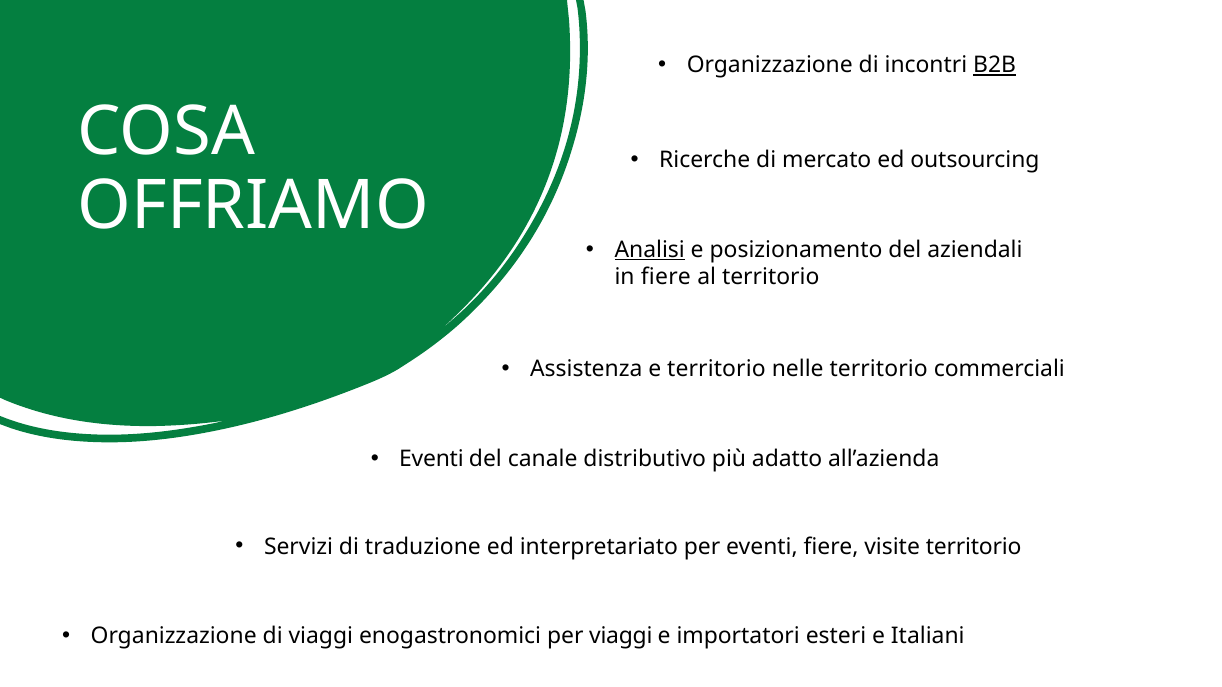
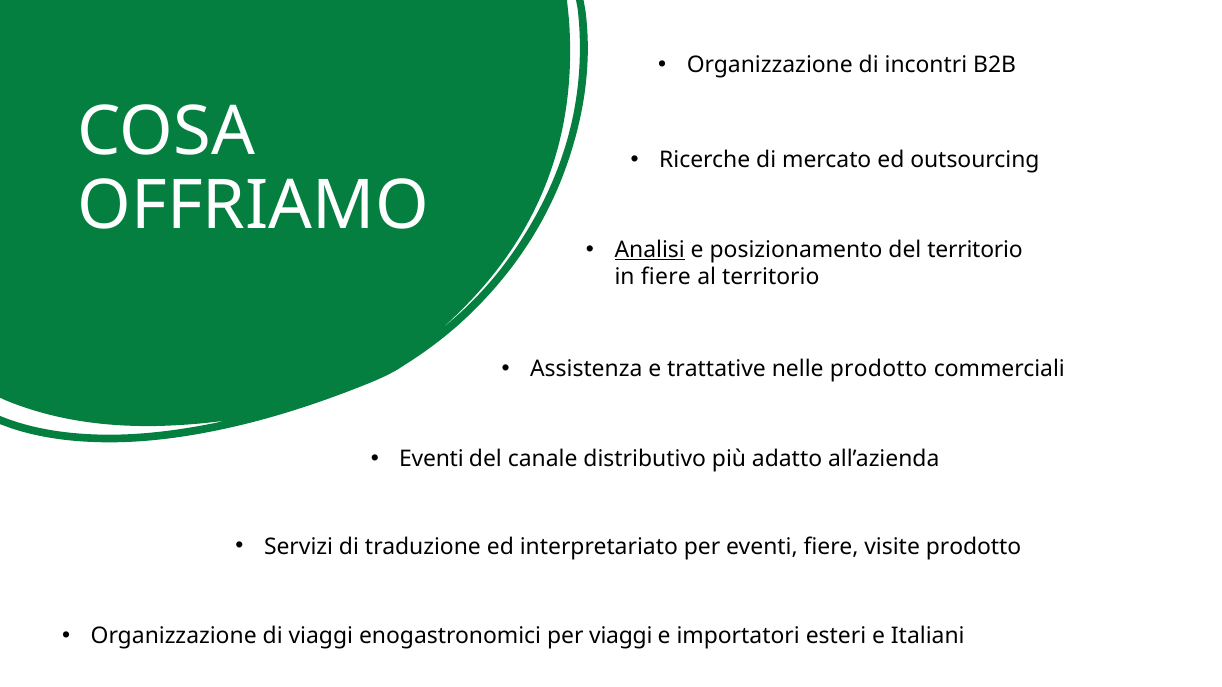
B2B underline: present -> none (995, 65)
del aziendali: aziendali -> territorio (975, 250)
e territorio: territorio -> trattative (716, 369)
nelle territorio: territorio -> prodotto (879, 369)
visite territorio: territorio -> prodotto (974, 547)
